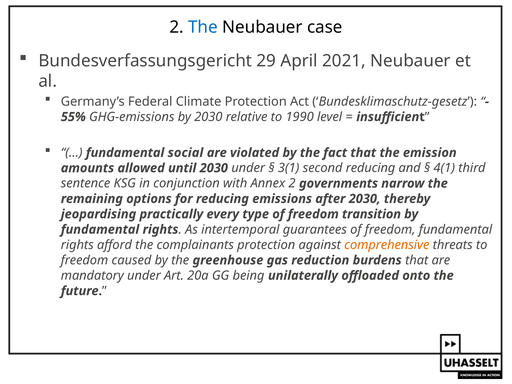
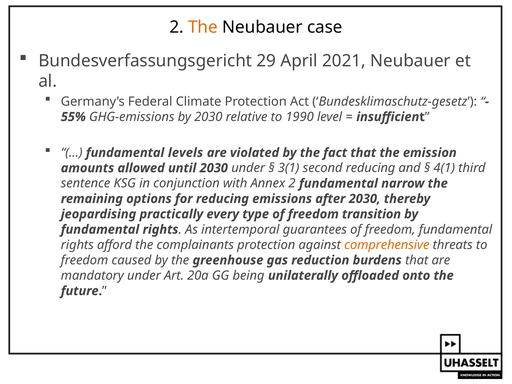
The colour: blue -> orange (203, 27)
social: social -> levels (186, 153)
2 governments: governments -> fundamental (339, 183)
